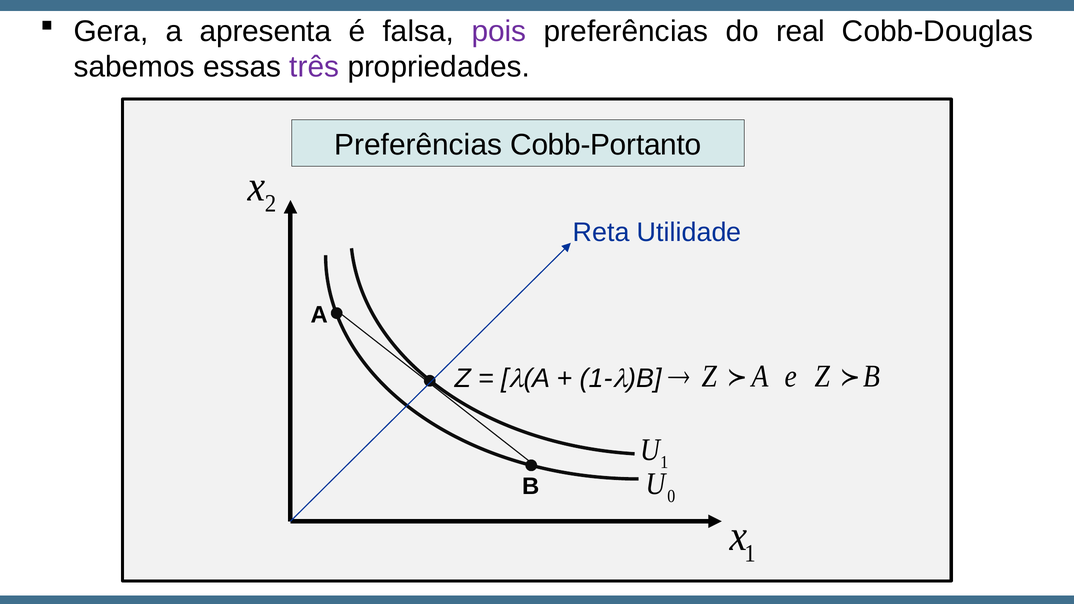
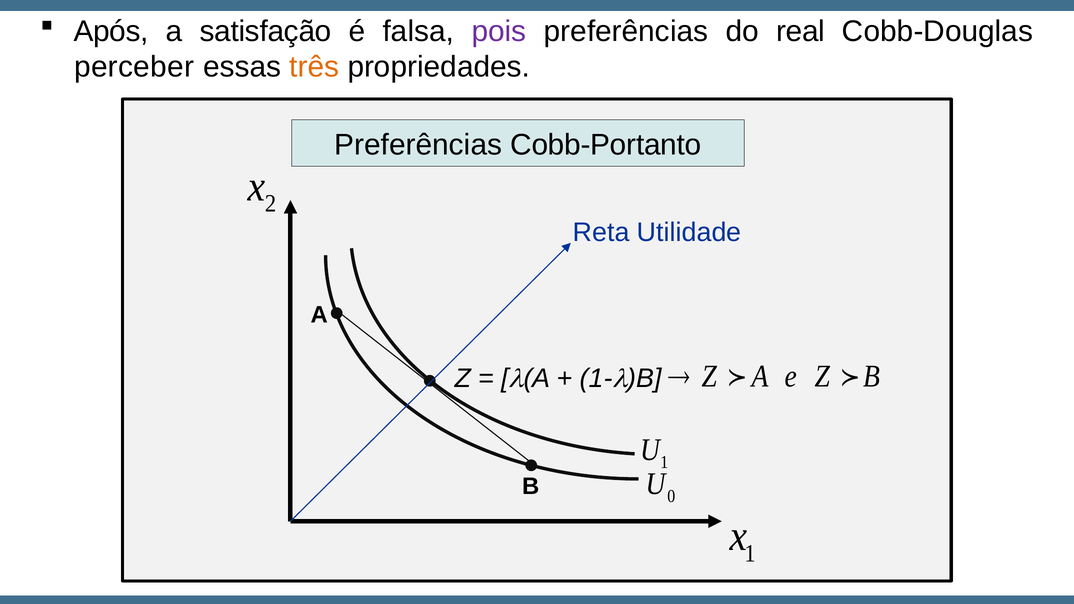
Gera: Gera -> Após (111, 31)
apresenta: apresenta -> satisfação (266, 31)
sabemos: sabemos -> perceber (134, 67)
três colour: purple -> orange (314, 67)
